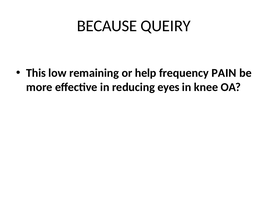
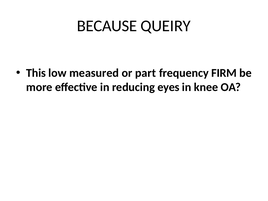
remaining: remaining -> measured (94, 73)
help: help -> part (146, 73)
PAIN: PAIN -> FIRM (224, 73)
